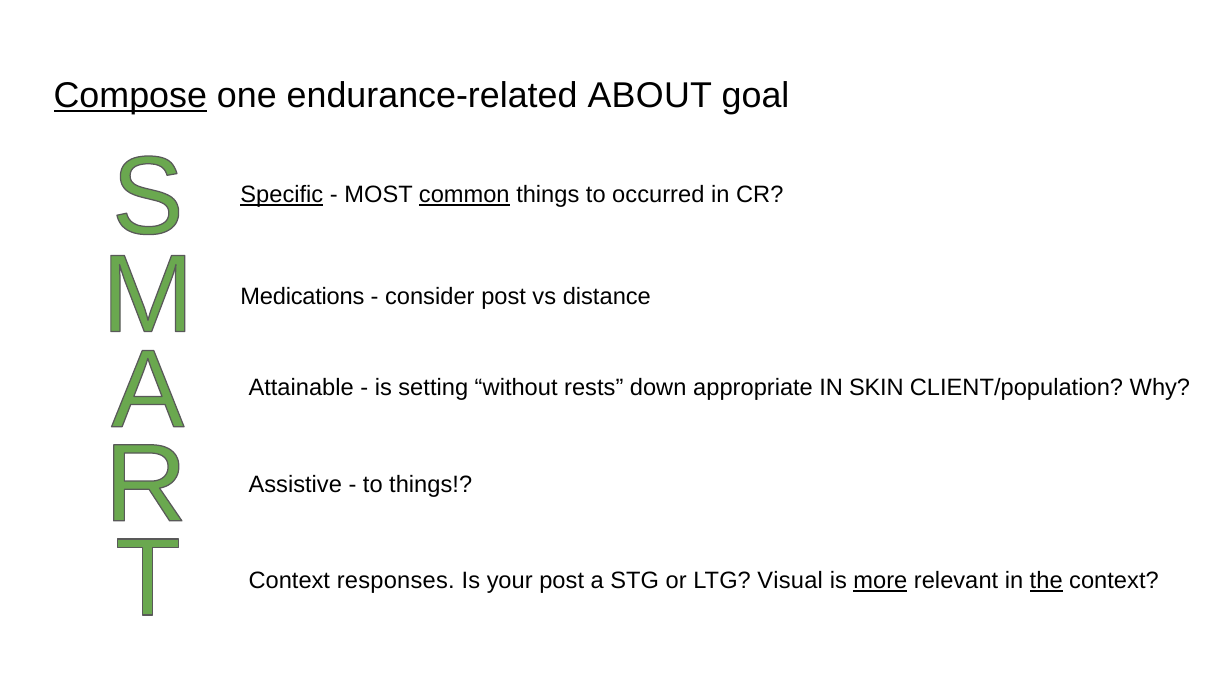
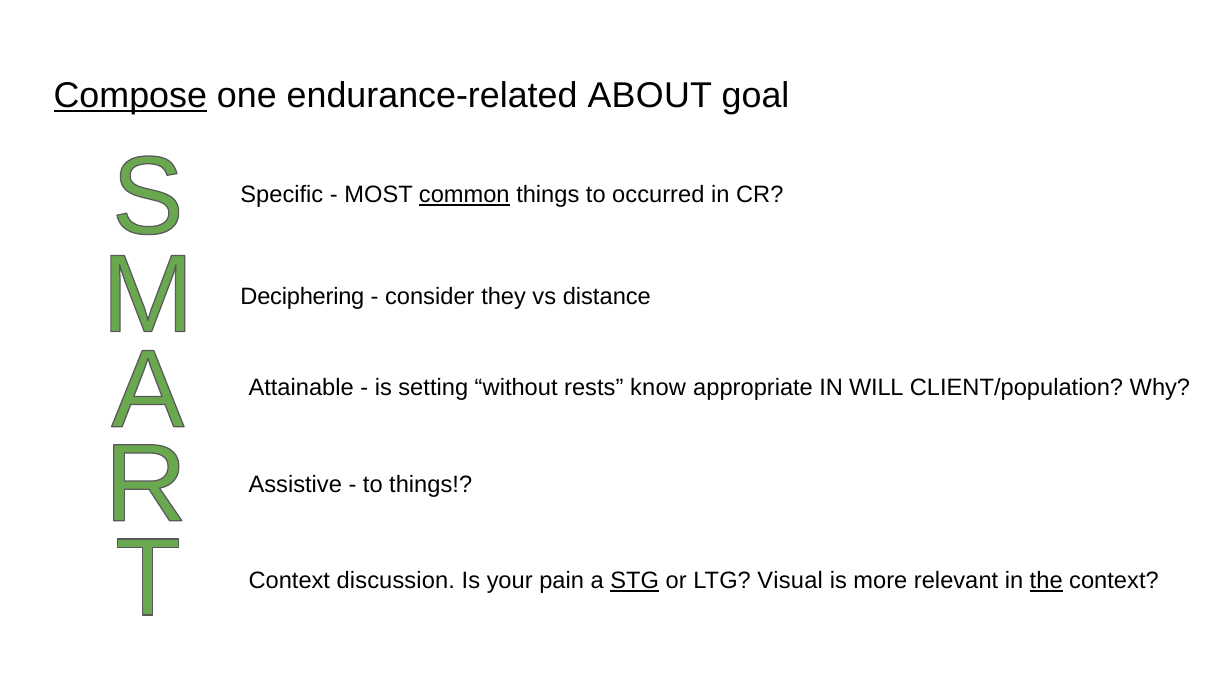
Specific underline: present -> none (282, 195)
Medications: Medications -> Deciphering (302, 297)
consider post: post -> they (504, 297)
down: down -> know (658, 388)
SKIN: SKIN -> WILL (876, 388)
responses: responses -> discussion (396, 581)
your post: post -> pain (562, 581)
STG underline: none -> present (635, 581)
more underline: present -> none (880, 581)
